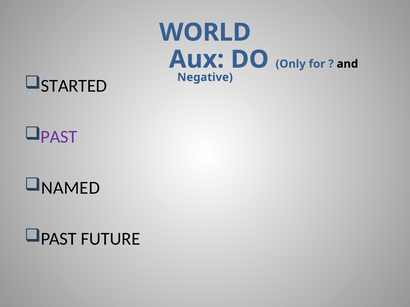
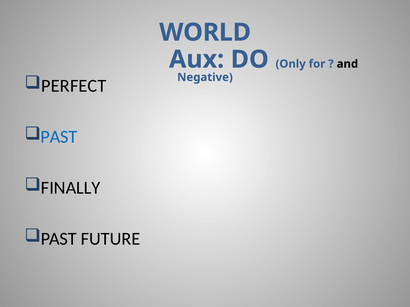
STARTED: STARTED -> PERFECT (74, 86)
PAST colour: purple -> blue (59, 137)
NAMED: NAMED -> FINALLY (71, 188)
